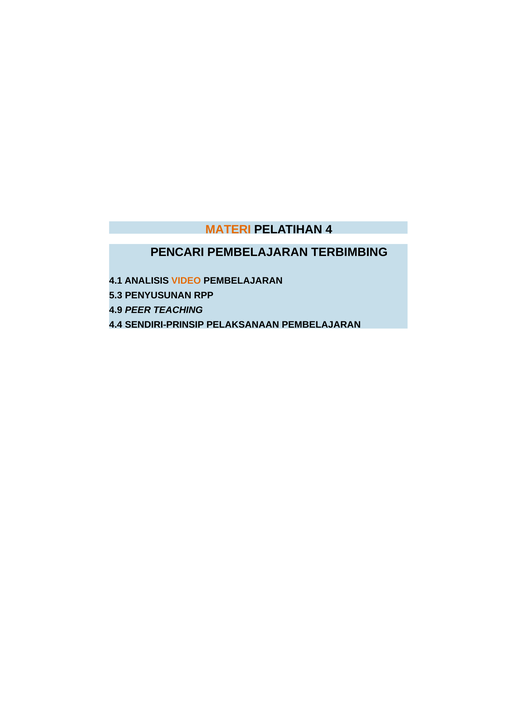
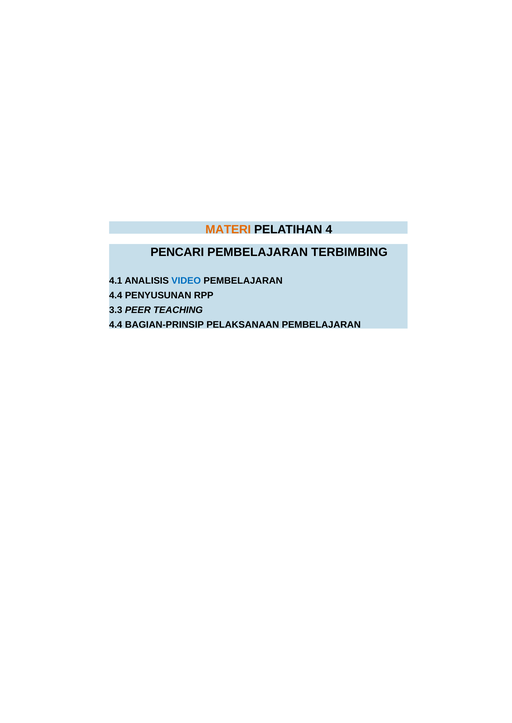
VIDEO colour: orange -> blue (186, 281)
5.3: 5.3 -> 4.4 (116, 296)
4.9: 4.9 -> 3.3 (116, 310)
SENDIRI-PRINSIP: SENDIRI-PRINSIP -> BAGIAN-PRINSIP (164, 325)
